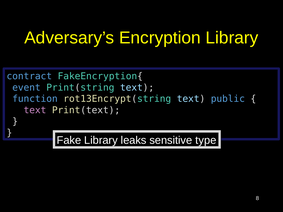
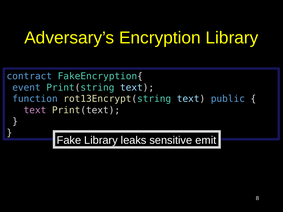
type: type -> emit (206, 140)
